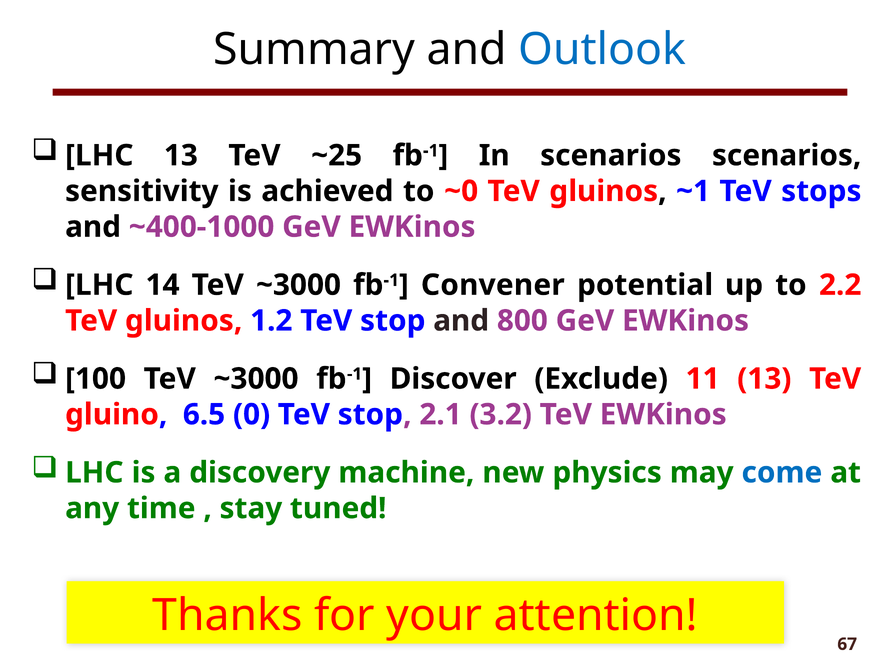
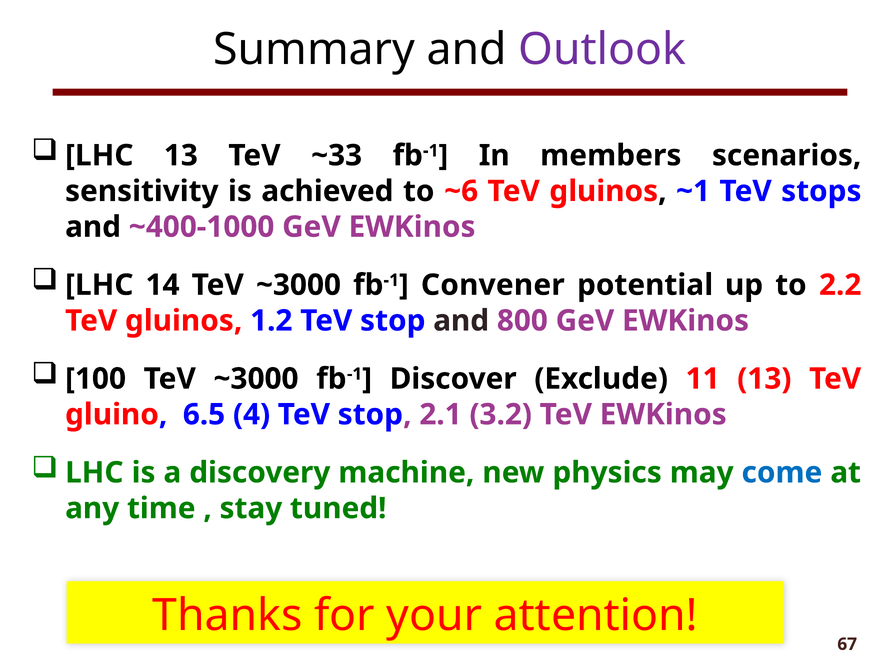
Outlook colour: blue -> purple (602, 50)
~25: ~25 -> ~33 (337, 155)
In scenarios: scenarios -> members (611, 155)
~0: ~0 -> ~6 (461, 191)
0: 0 -> 4 (252, 414)
